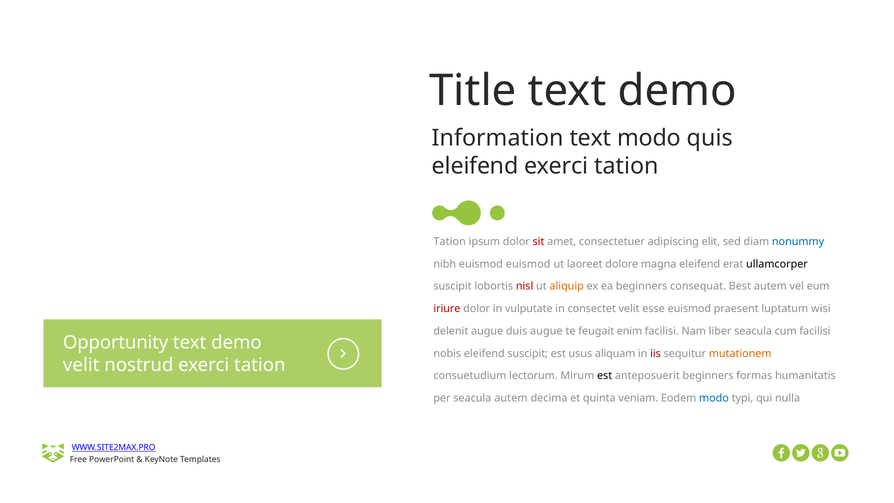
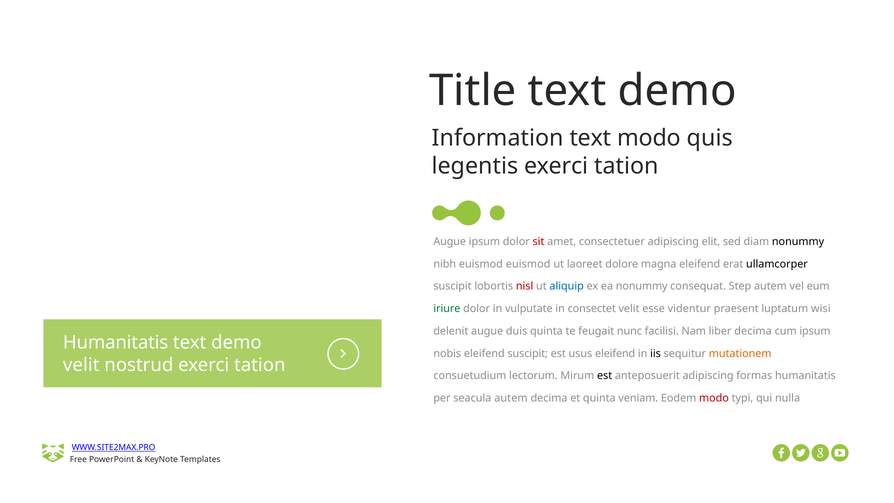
eleifend: eleifend -> legentis (475, 166)
Tation: Tation -> Augue (450, 242)
nonummy colour: blue -> black (798, 242)
aliquip colour: orange -> blue (567, 286)
ea beginners: beginners -> nonummy (642, 286)
Best: Best -> Step (740, 286)
iriure colour: red -> green (447, 309)
esse euismod: euismod -> videntur (689, 309)
duis augue: augue -> quinta (546, 331)
enim: enim -> nunc (629, 331)
liber seacula: seacula -> decima (753, 331)
cum facilisi: facilisi -> ipsum (815, 331)
Opportunity: Opportunity -> Humanitatis (116, 342)
usus aliquam: aliquam -> eleifend (615, 353)
iis colour: red -> black (656, 353)
anteposuerit beginners: beginners -> adipiscing (708, 376)
modo colour: blue -> red (714, 398)
